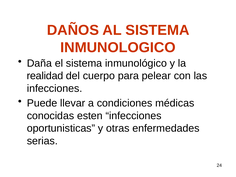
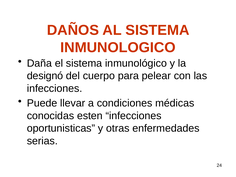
realidad: realidad -> designó (45, 76)
